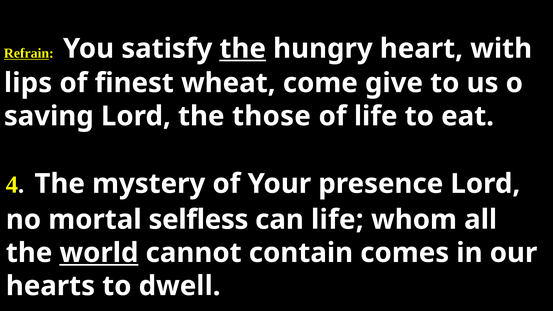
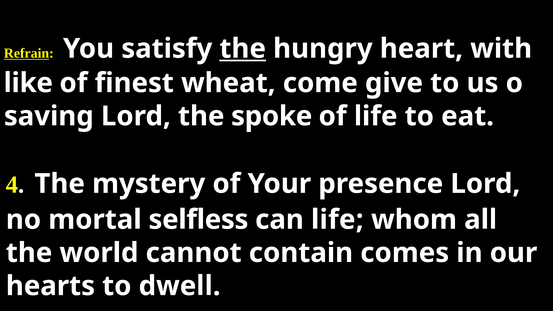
lips: lips -> like (28, 83)
those: those -> spoke (272, 116)
world underline: present -> none (99, 253)
